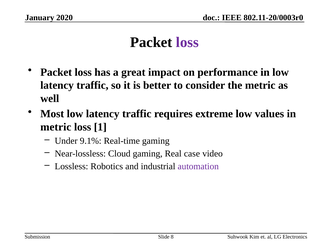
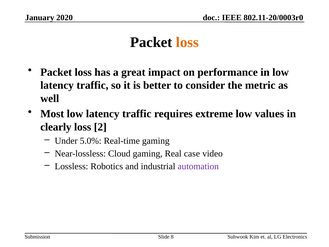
loss colour: purple -> orange (187, 42)
metric: metric -> clearly (56, 127)
1: 1 -> 2 (100, 127)
9.1%: 9.1% -> 5.0% (91, 141)
